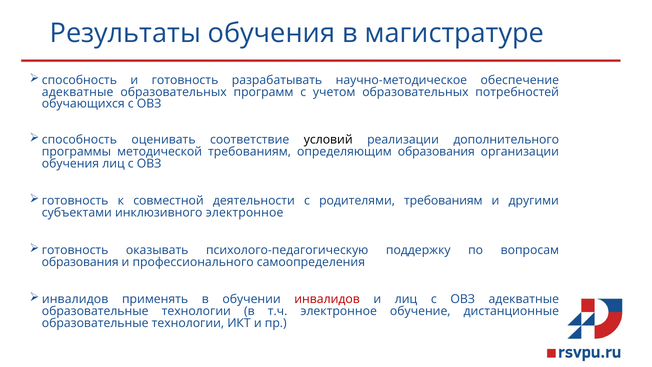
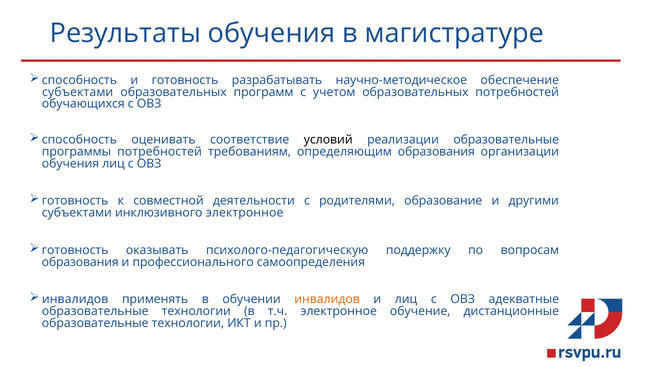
адекватные: адекватные -> субъектами (78, 92)
реализации дополнительного: дополнительного -> образовательные (506, 140)
программы методической: методической -> потребностей (160, 152)
родителями требованиям: требованиям -> образование (443, 201)
инвалидов colour: red -> orange (327, 299)
